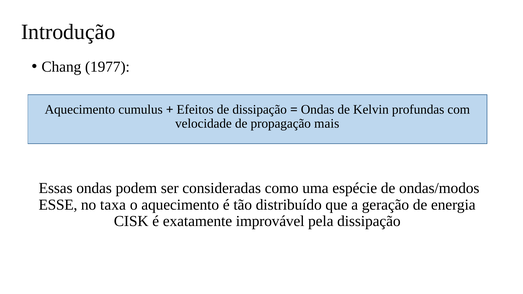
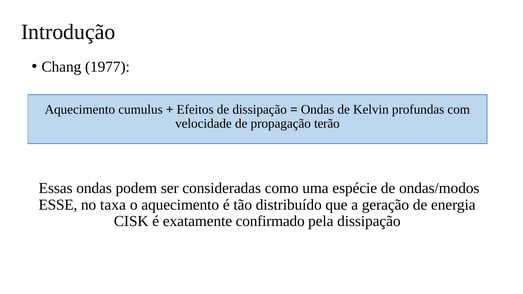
mais: mais -> terão (327, 124)
improvável: improvável -> confirmado (270, 221)
